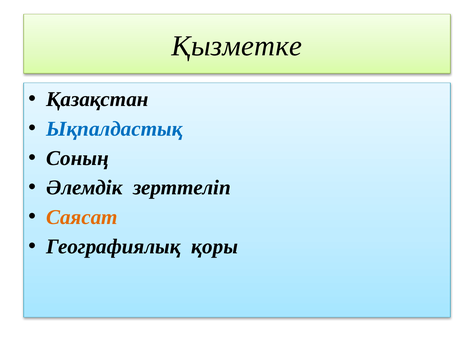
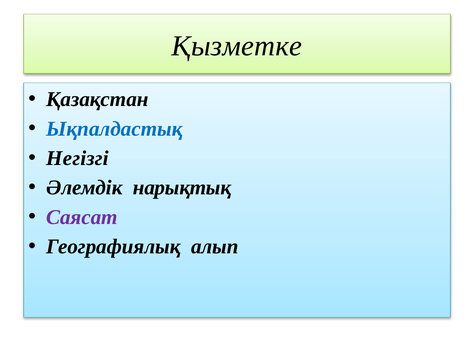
Соның: Соның -> Негізгі (77, 158)
зерттеліп: зерттеліп -> нарықтық (182, 188)
Саясат colour: orange -> purple (82, 217)
қоры: қоры -> алып (215, 247)
